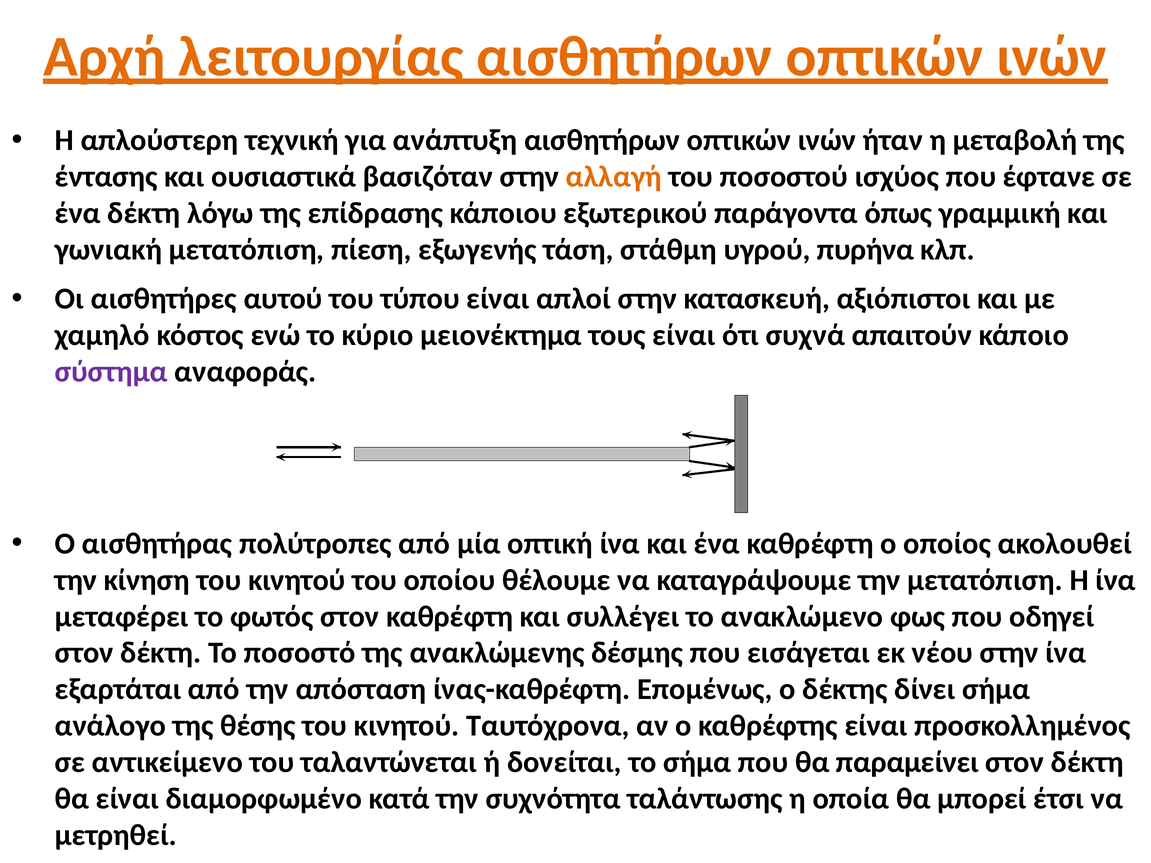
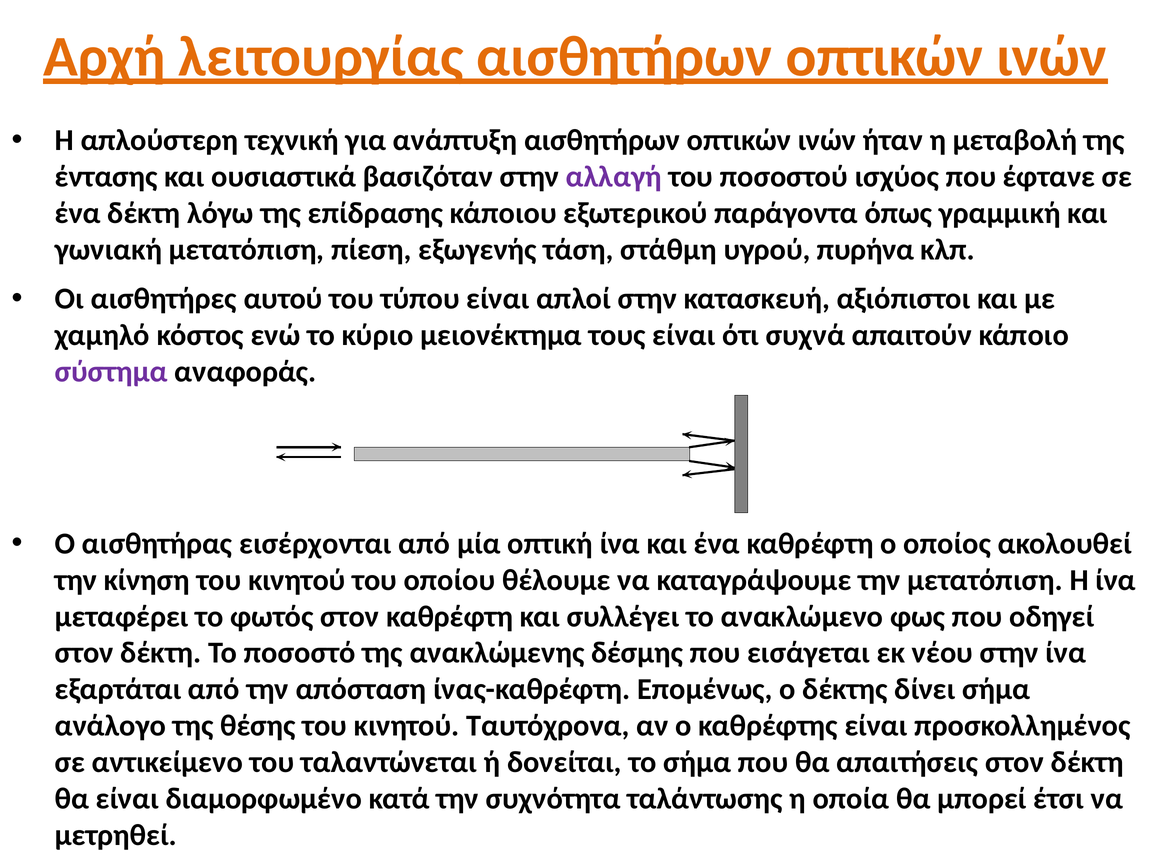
αλλαγή colour: orange -> purple (614, 177)
πολύτροπες: πολύτροπες -> εισέρχονται (315, 544)
παραμείνει: παραμείνει -> απαιτήσεις (907, 762)
